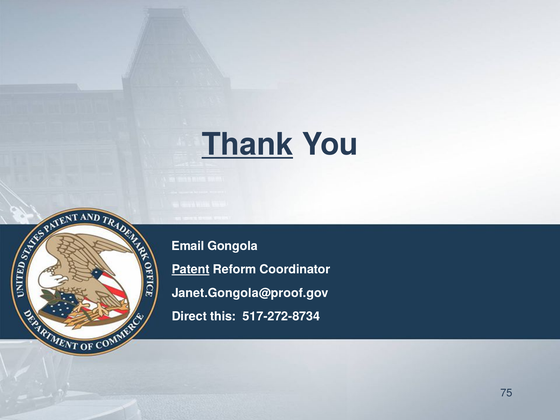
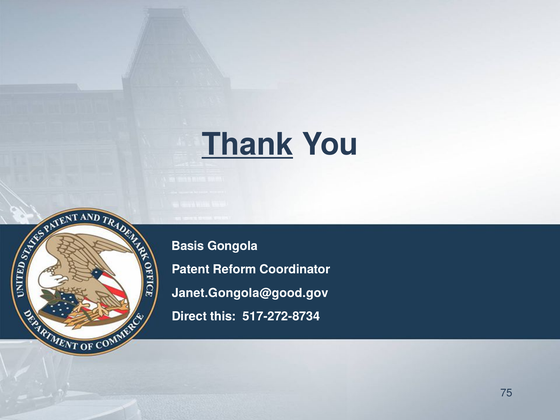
Email: Email -> Basis (188, 246)
Patent underline: present -> none (191, 269)
Janet.Gongola@proof.gov: Janet.Gongola@proof.gov -> Janet.Gongola@good.gov (250, 293)
